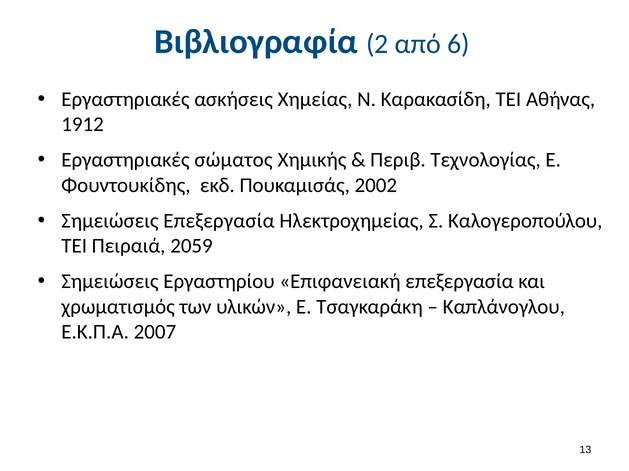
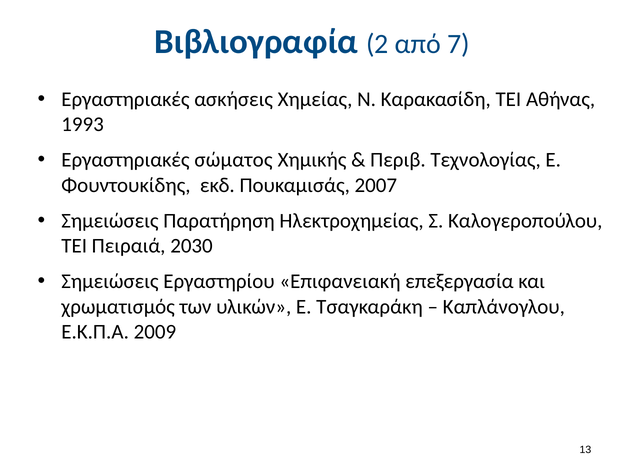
6: 6 -> 7 (459, 44)
1912: 1912 -> 1993 (83, 125)
2002: 2002 -> 2007 (376, 185)
Σημειώσεις Επεξεργασία: Επεξεργασία -> Παρατήρηση (219, 221)
2059: 2059 -> 2030 (191, 246)
2007: 2007 -> 2009 (155, 332)
